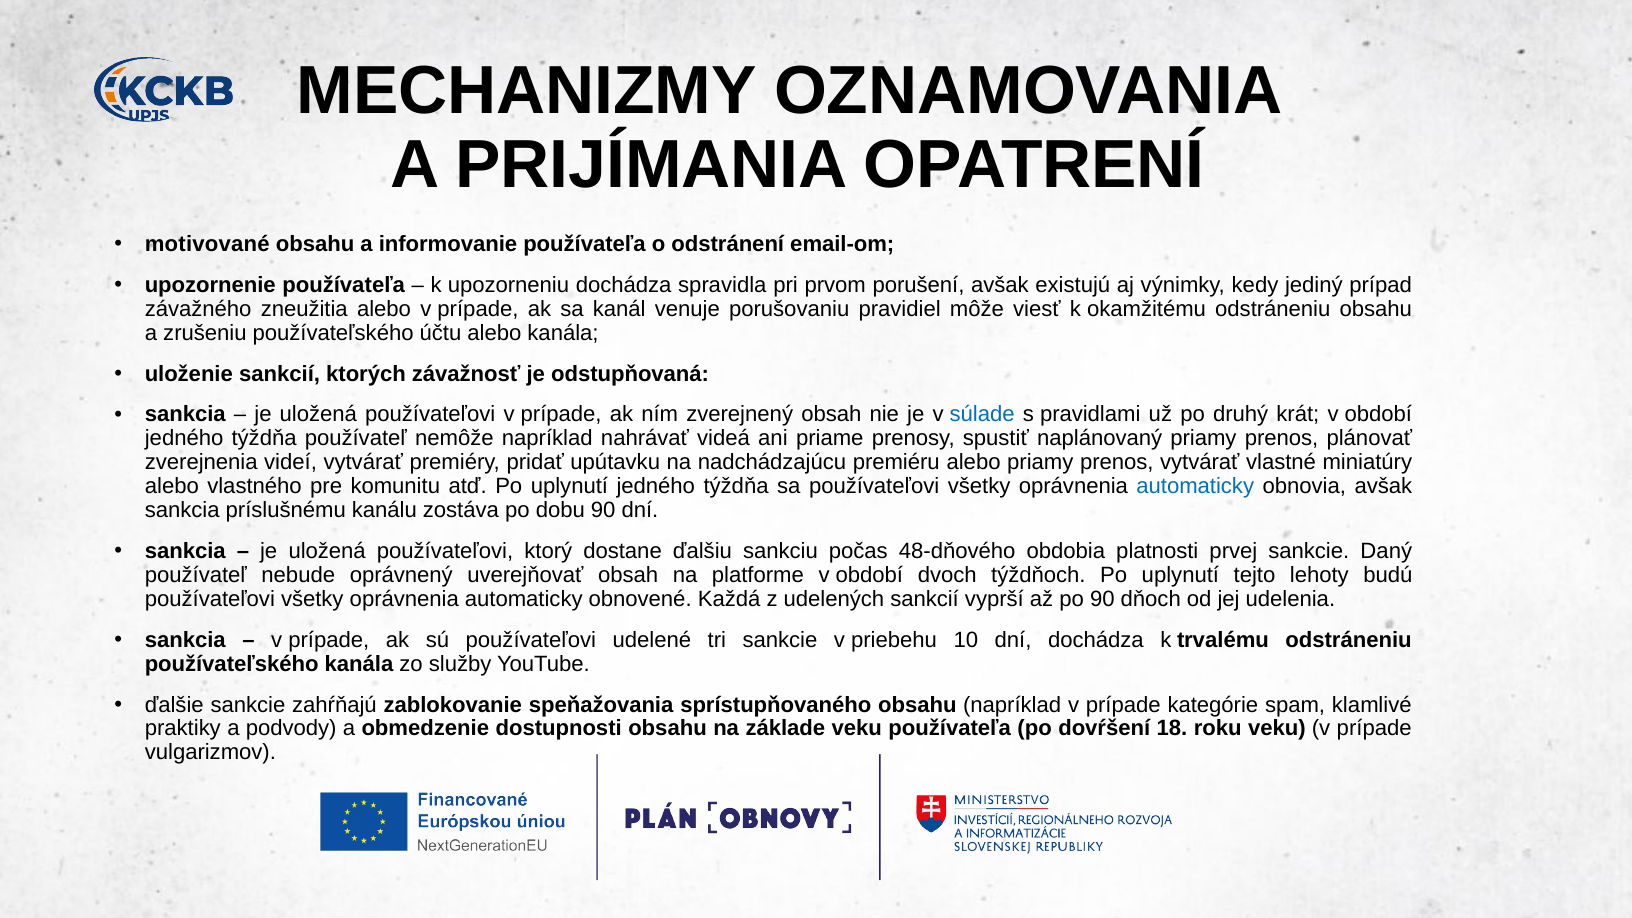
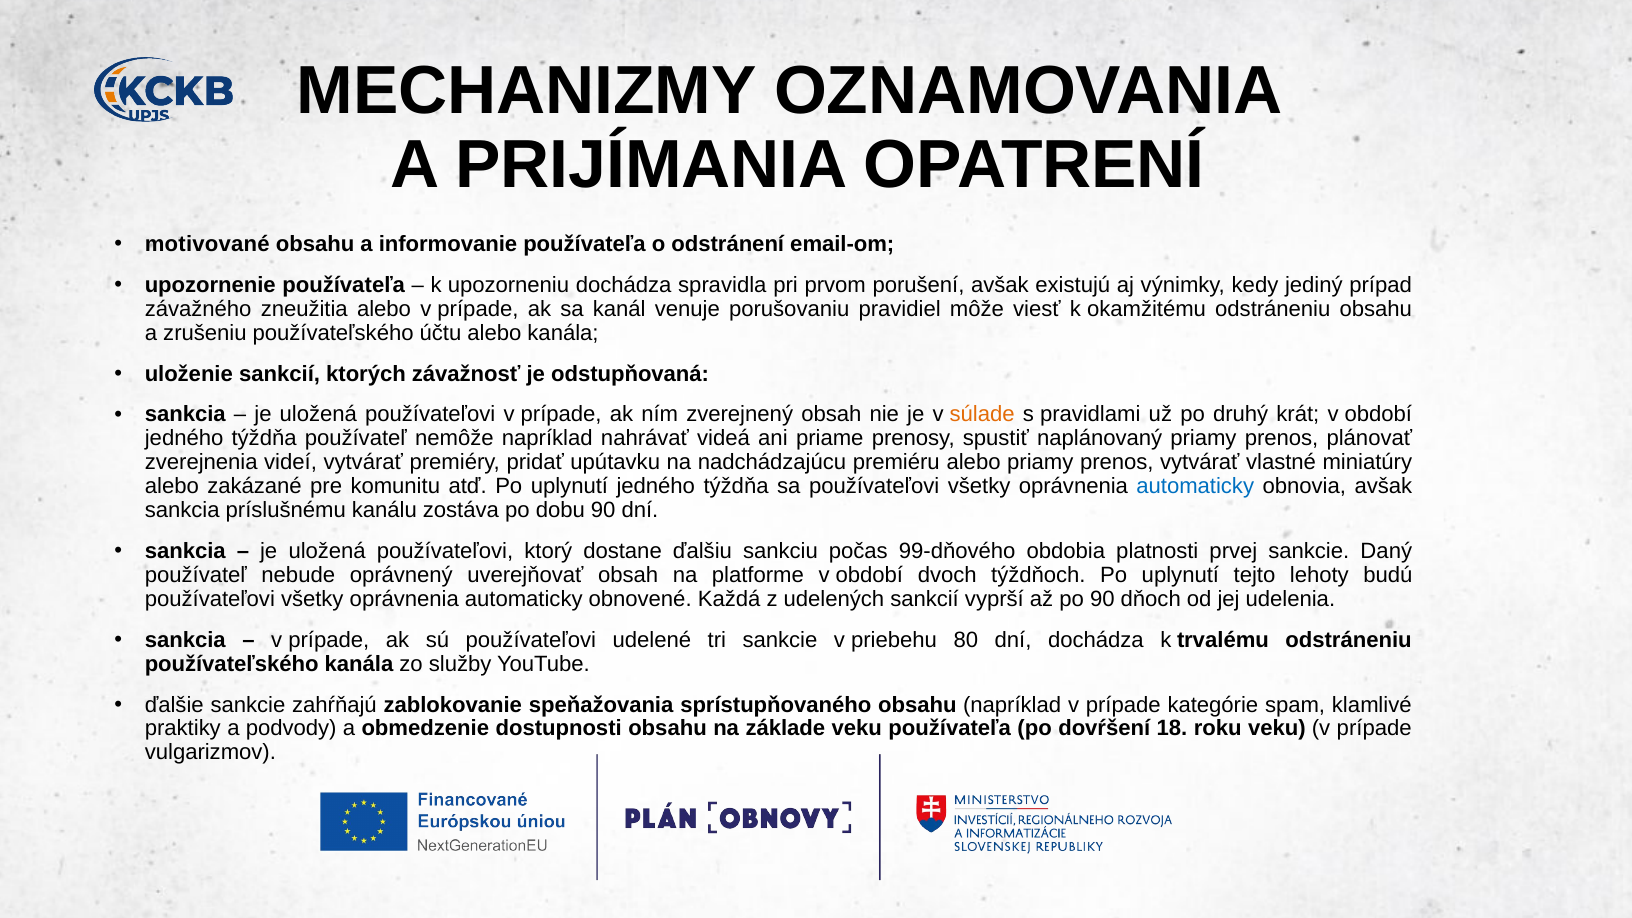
súlade colour: blue -> orange (982, 415)
vlastného: vlastného -> zakázané (255, 486)
48‑dňového: 48‑dňového -> 99‑dňového (957, 551)
10: 10 -> 80 (966, 640)
